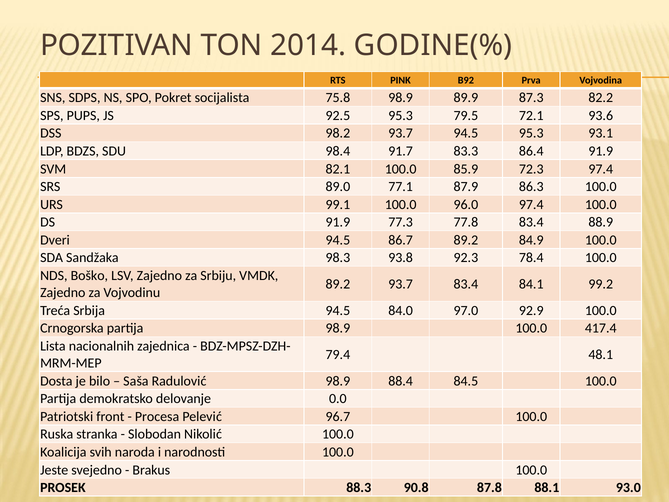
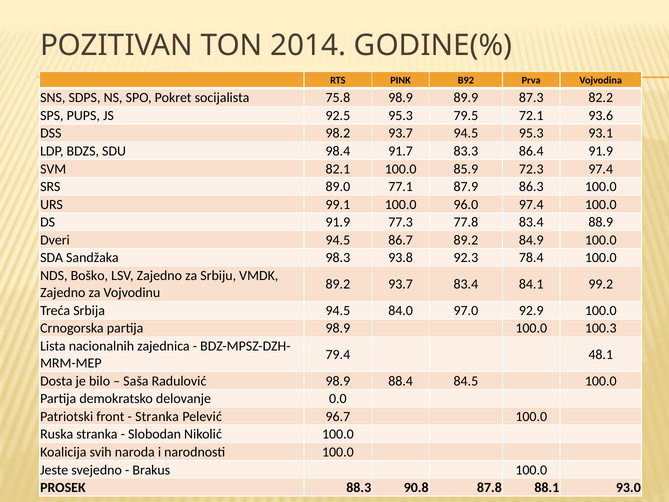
417.4: 417.4 -> 100.3 (601, 328)
Procesa: Procesa -> Stranka (157, 416)
